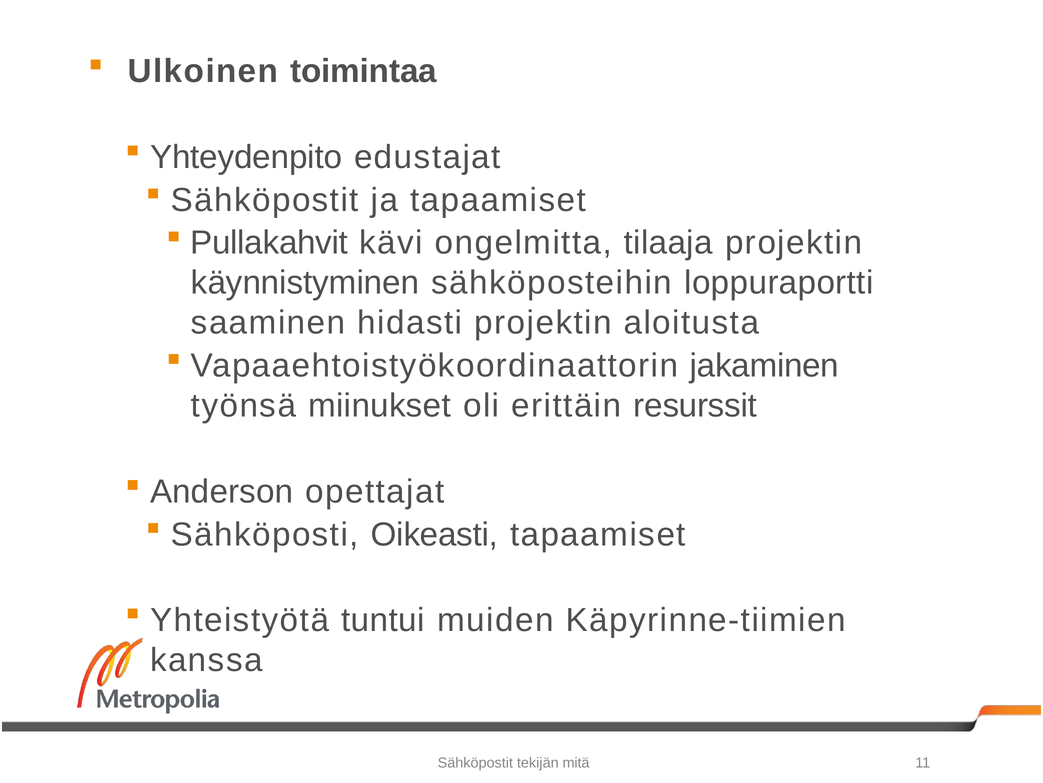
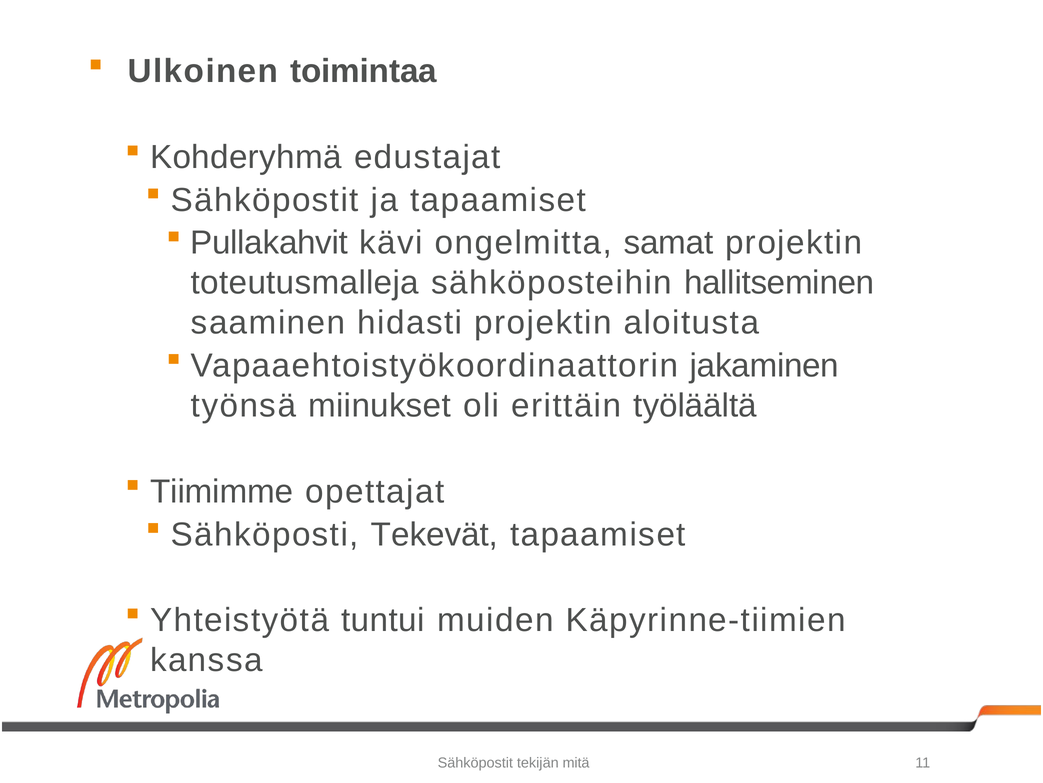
Yhteydenpito: Yhteydenpito -> Kohderyhmä (246, 157)
tilaaja: tilaaja -> samat (669, 243)
käynnistyminen: käynnistyminen -> toteutusmalleja (305, 283)
loppuraportti: loppuraportti -> hallitseminen (779, 283)
resurssit: resurssit -> työläältä (695, 405)
Anderson: Anderson -> Tiimimme (222, 491)
Oikeasti: Oikeasti -> Tekevät (434, 534)
